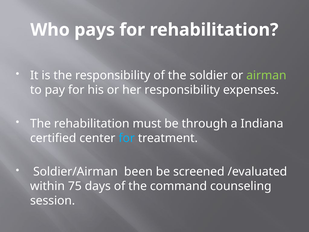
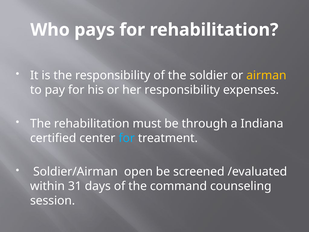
airman colour: light green -> yellow (266, 75)
been: been -> open (138, 172)
75: 75 -> 31 (75, 186)
